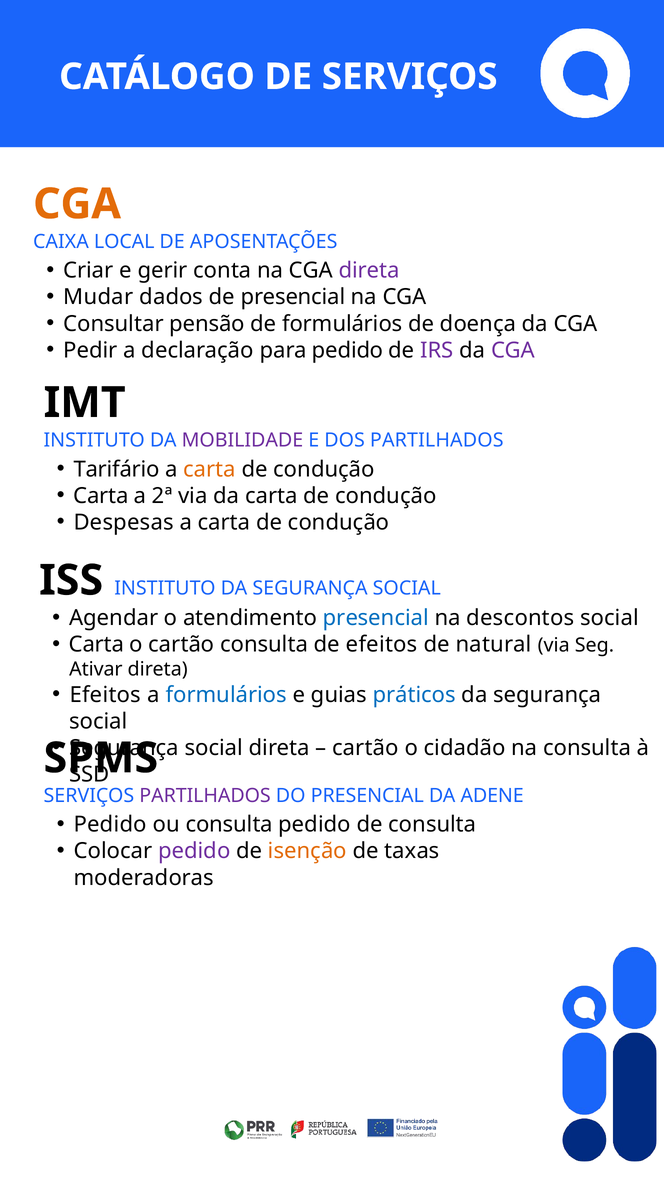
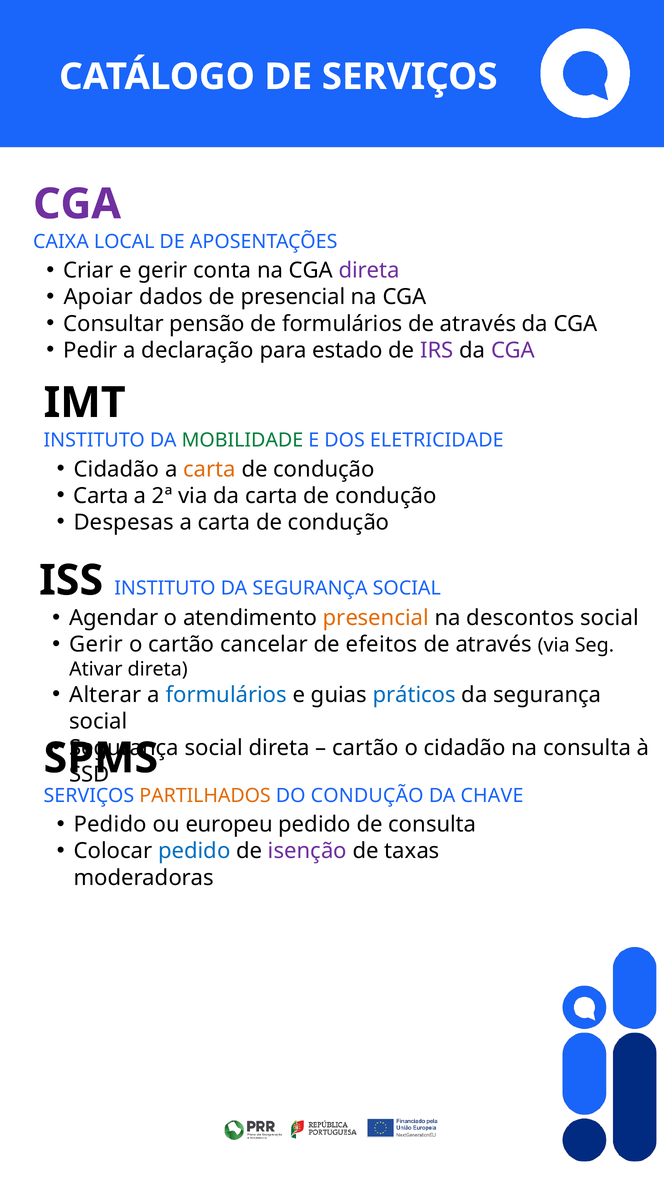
CGA colour: orange -> purple (77, 204)
Mudar: Mudar -> Apoiar (98, 297)
doença: doença -> através (478, 324)
para pedido: pedido -> estado (348, 350)
MOBILIDADE colour: purple -> green (242, 440)
DOS PARTILHADOS: PARTILHADOS -> ELETRICIDADE (437, 440)
Tarifário: Tarifário -> Cidadão (116, 469)
presencial colour: blue -> orange (376, 618)
Carta: Carta -> Gerir (96, 645)
cartão consulta: consulta -> cancelar (264, 645)
natural: natural -> através (494, 645)
Efeitos: Efeitos -> Alterar (105, 695)
PARTILHADOS colour: purple -> orange (205, 796)
DO PRESENCIAL: PRESENCIAL -> CONDUÇÃO (367, 796)
ADENE: ADENE -> CHAVE (492, 796)
ou consulta: consulta -> europeu (229, 825)
pedido colour: purple -> blue (194, 851)
isenção colour: orange -> purple (307, 851)
